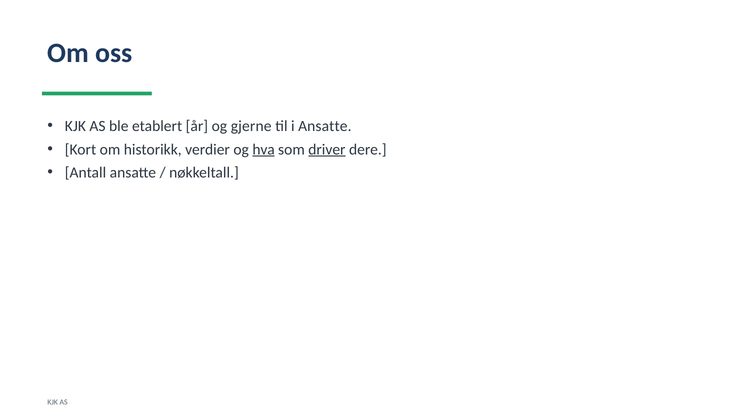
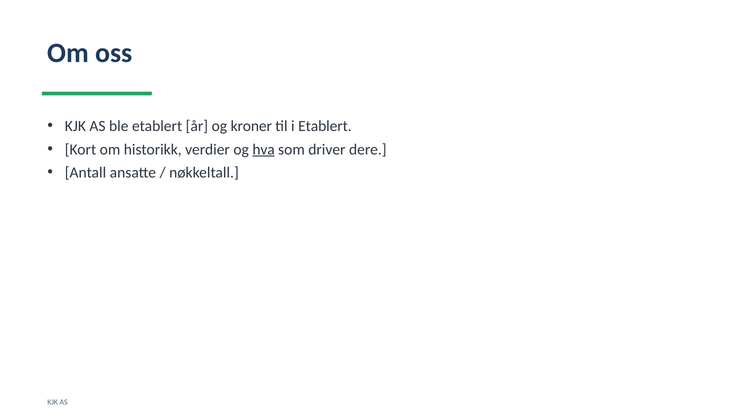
gjerne: gjerne -> kroner (251, 126)
i Ansatte: Ansatte -> Etablert (325, 126)
driver underline: present -> none (327, 149)
